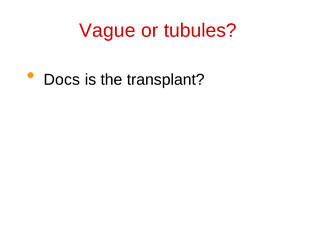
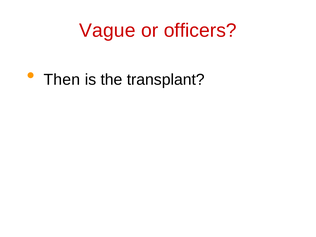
tubules: tubules -> officers (200, 31)
Docs: Docs -> Then (62, 80)
